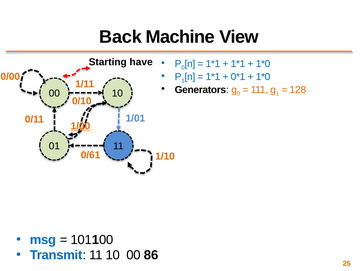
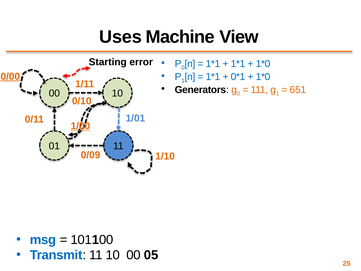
Back: Back -> Uses (121, 37)
have: have -> error (141, 62)
0/00 underline: none -> present (10, 77)
128: 128 -> 651 (298, 90)
0/61: 0/61 -> 0/09 (91, 155)
86: 86 -> 05 (151, 255)
